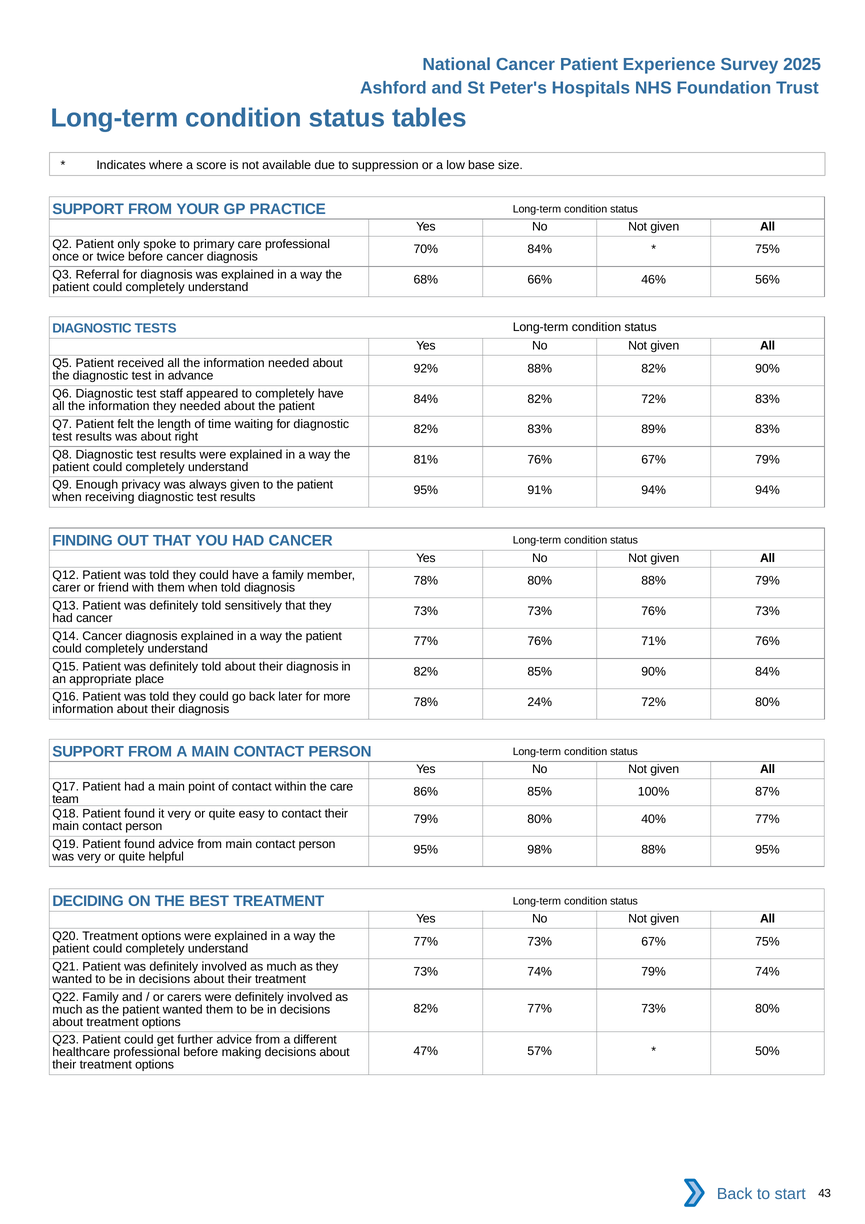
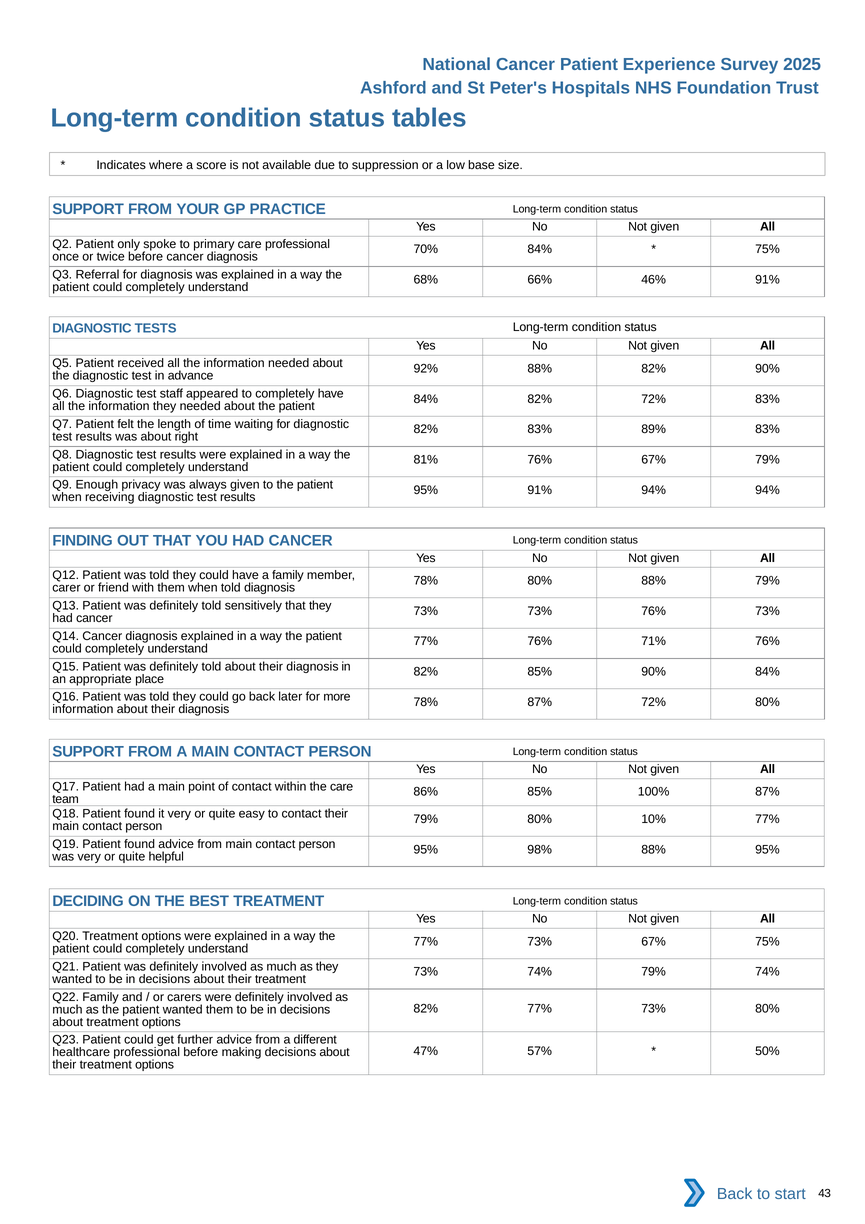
46% 56%: 56% -> 91% (767, 280)
78% 24%: 24% -> 87% (540, 702)
40%: 40% -> 10% (654, 819)
